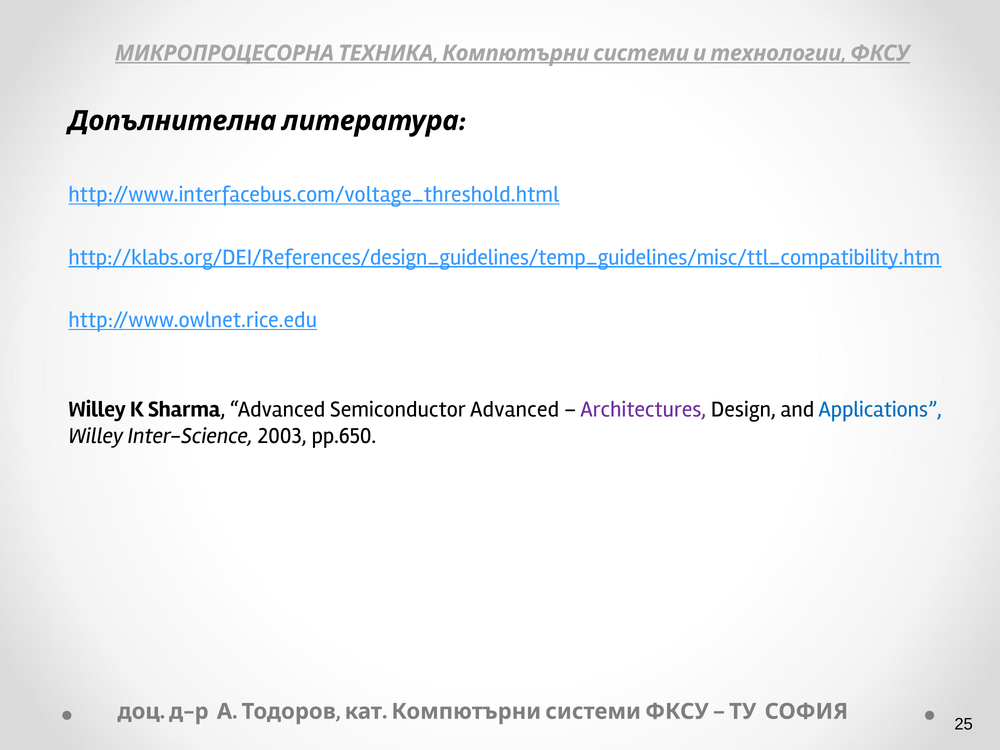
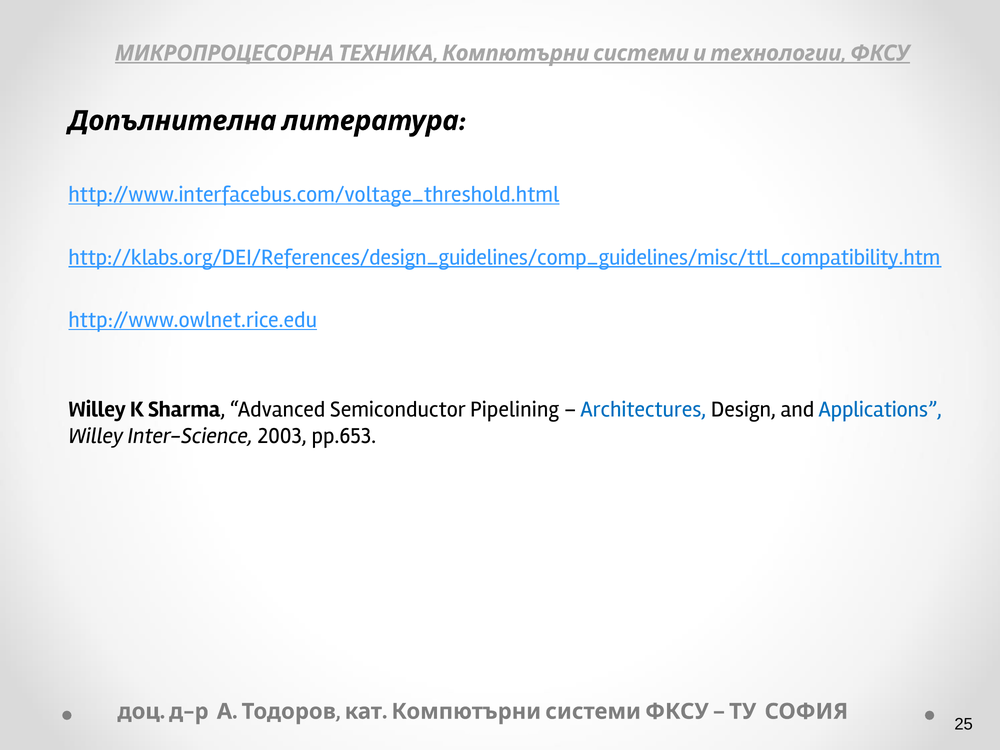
http://klabs.org/DEI/References/design_guidelines/temp_guidelines/misc/ttl_compatibility.htm: http://klabs.org/DEI/References/design_guidelines/temp_guidelines/misc/ttl_compatibility.htm -> http://klabs.org/DEI/References/design_guidelines/comp_guidelines/misc/ttl_compatibility.htm (504, 257)
Semiconductor Advanced: Advanced -> Pipelining (515, 409)
Architectures colour: purple -> blue (643, 409)
pp.650: pp.650 -> pp.653 (344, 436)
